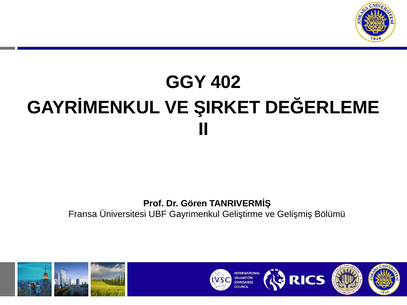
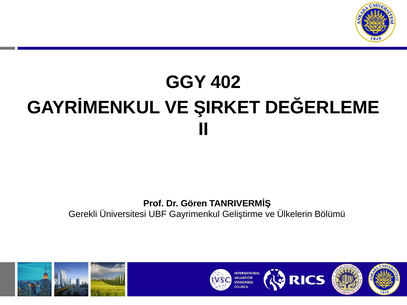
Fransa: Fransa -> Gerekli (83, 214)
Gelişmiş: Gelişmiş -> Ülkelerin (295, 214)
